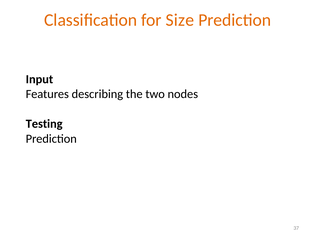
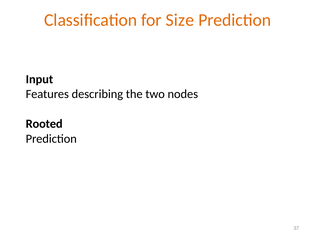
Testing: Testing -> Rooted (44, 124)
